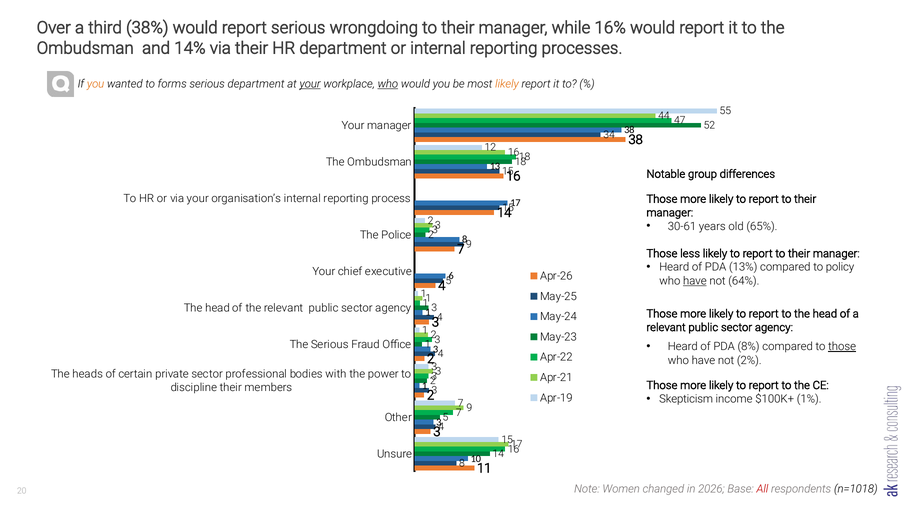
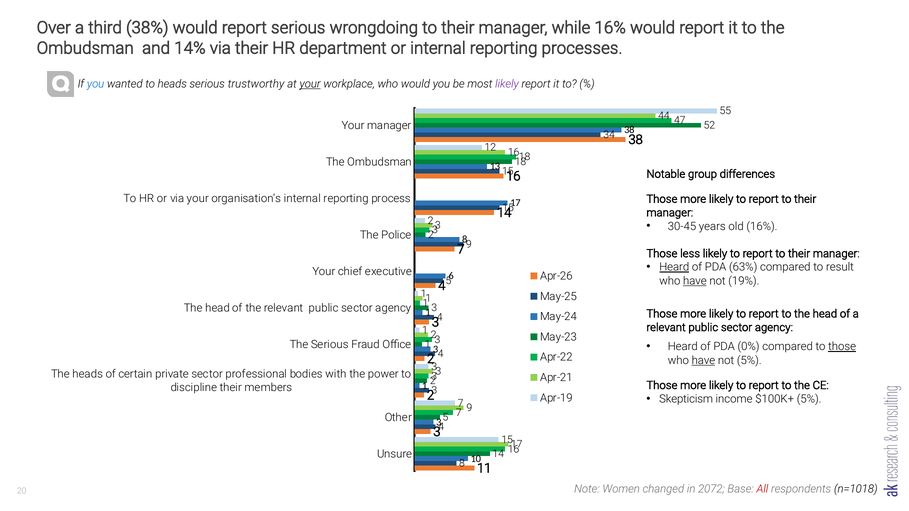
you colour: orange -> blue (96, 84)
to forms: forms -> heads (172, 84)
serious department: department -> trustworthy (256, 84)
who underline: present -> none (388, 84)
likely colour: orange -> purple (507, 84)
30-61: 30-61 -> 30-45 (682, 226)
old 65%: 65% -> 16% (762, 226)
Heard underline: none -> present (674, 267)
13%: 13% -> 63% (743, 267)
policy: policy -> result (840, 267)
64%: 64% -> 19% (744, 281)
8%: 8% -> 0% (749, 347)
have underline: none -> present (703, 361)
not 2%: 2% -> 5% (749, 361)
$100K+ 1%: 1% -> 5% (809, 399)
2026: 2026 -> 2072 (711, 489)
